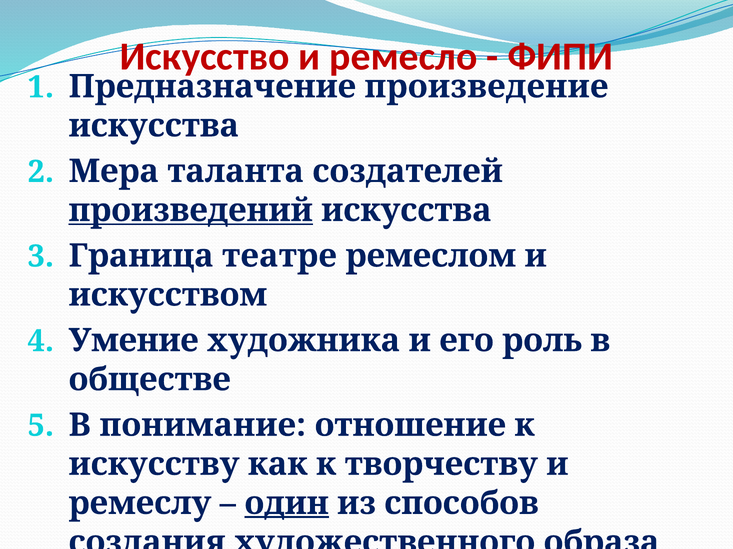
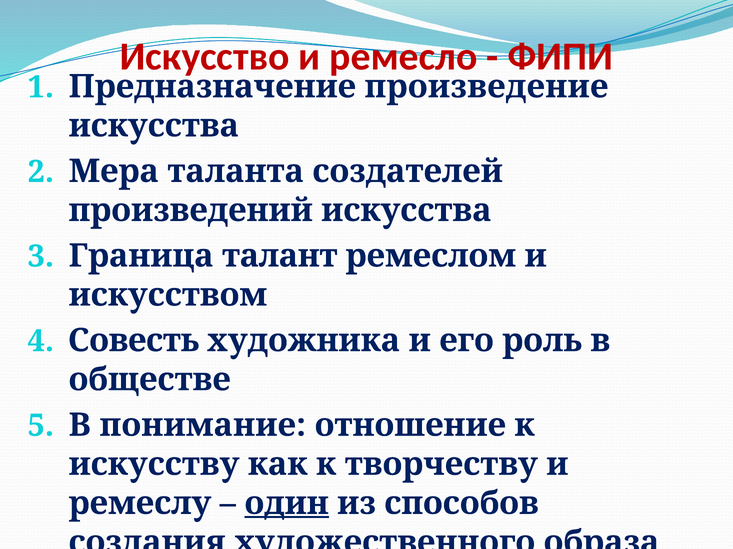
произведений underline: present -> none (191, 211)
театре: театре -> талант (280, 256)
Умение: Умение -> Совесть (134, 341)
